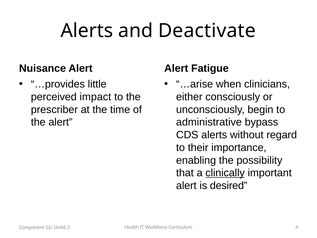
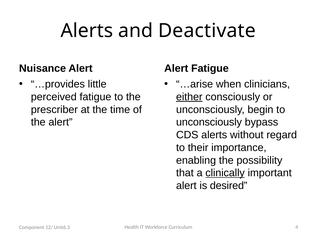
perceived impact: impact -> fatigue (95, 97)
either underline: none -> present (189, 97)
administrative: administrative -> unconsciously (209, 122)
